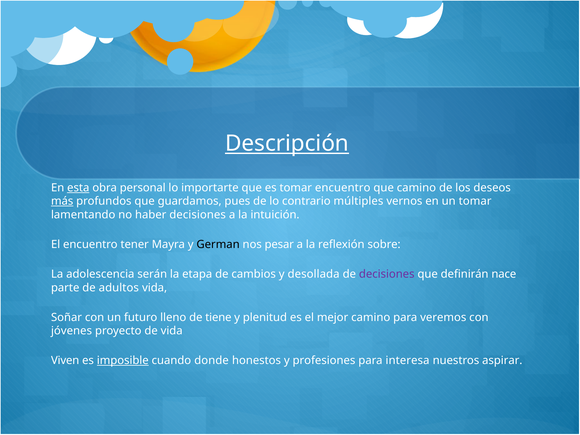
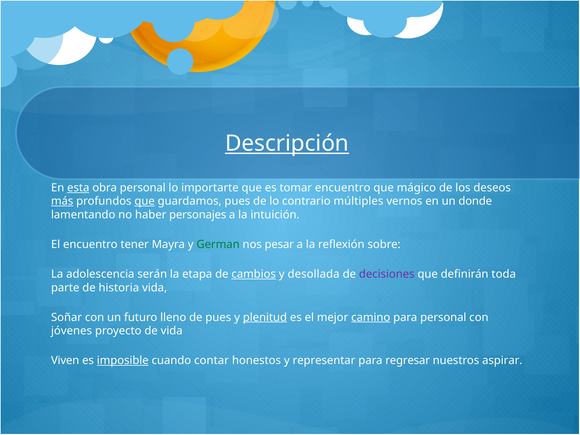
que camino: camino -> mágico (416, 188)
que underline: none -> present (145, 201)
un tomar: tomar -> donde (475, 201)
haber decisiones: decisiones -> personajes (198, 215)
German colour: black -> green (218, 244)
cambios underline: none -> present (254, 274)
nace: nace -> toda (504, 274)
adultos: adultos -> historia (119, 288)
de tiene: tiene -> pues (218, 317)
plenitud underline: none -> present (265, 317)
camino underline: none -> present (371, 317)
para veremos: veremos -> personal (443, 317)
donde: donde -> contar (212, 360)
profesiones: profesiones -> representar (324, 360)
interesa: interesa -> regresar (408, 360)
